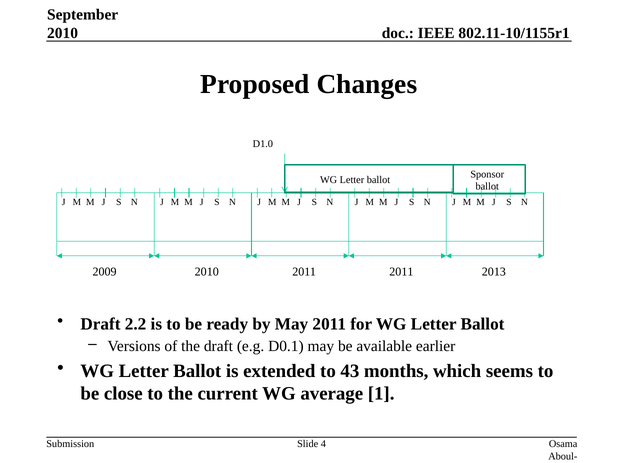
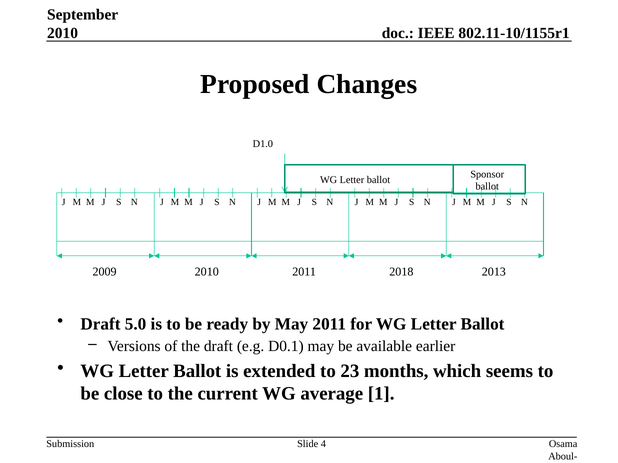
2011 2011: 2011 -> 2018 (401, 272)
2.2: 2.2 -> 5.0 (136, 324)
43: 43 -> 23 (350, 371)
